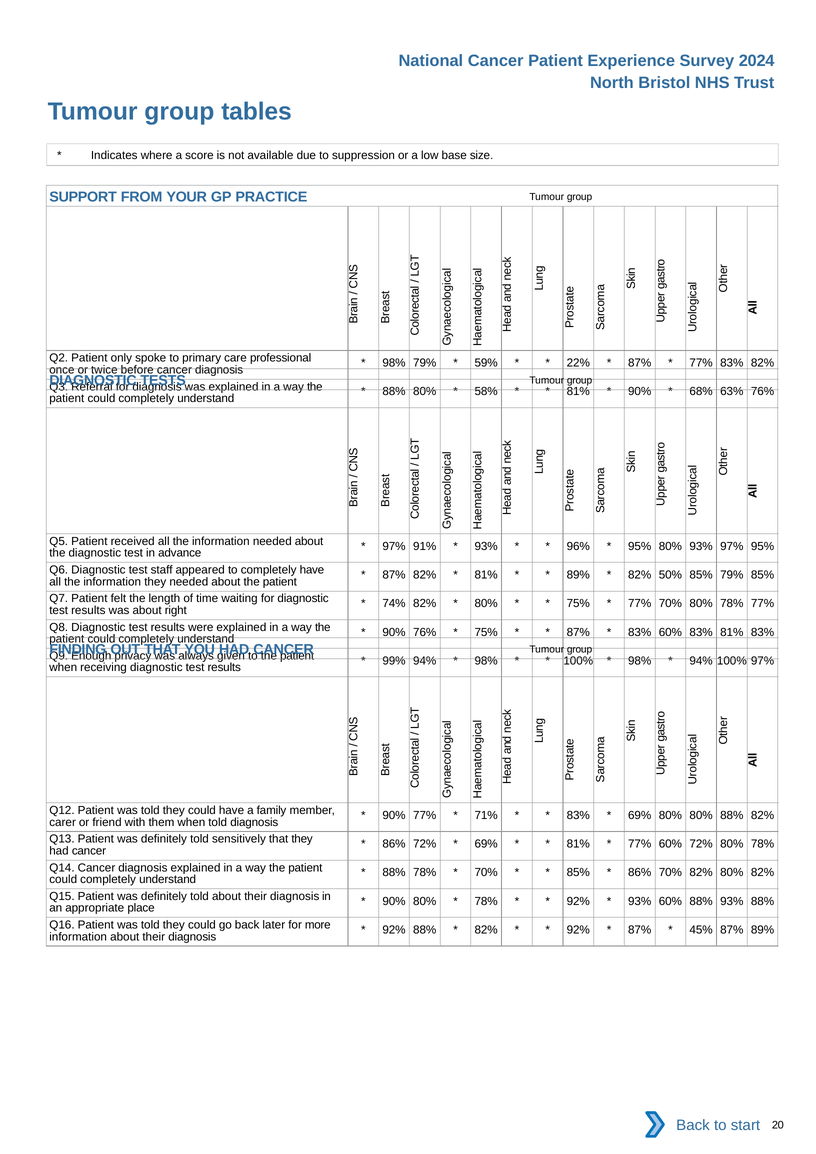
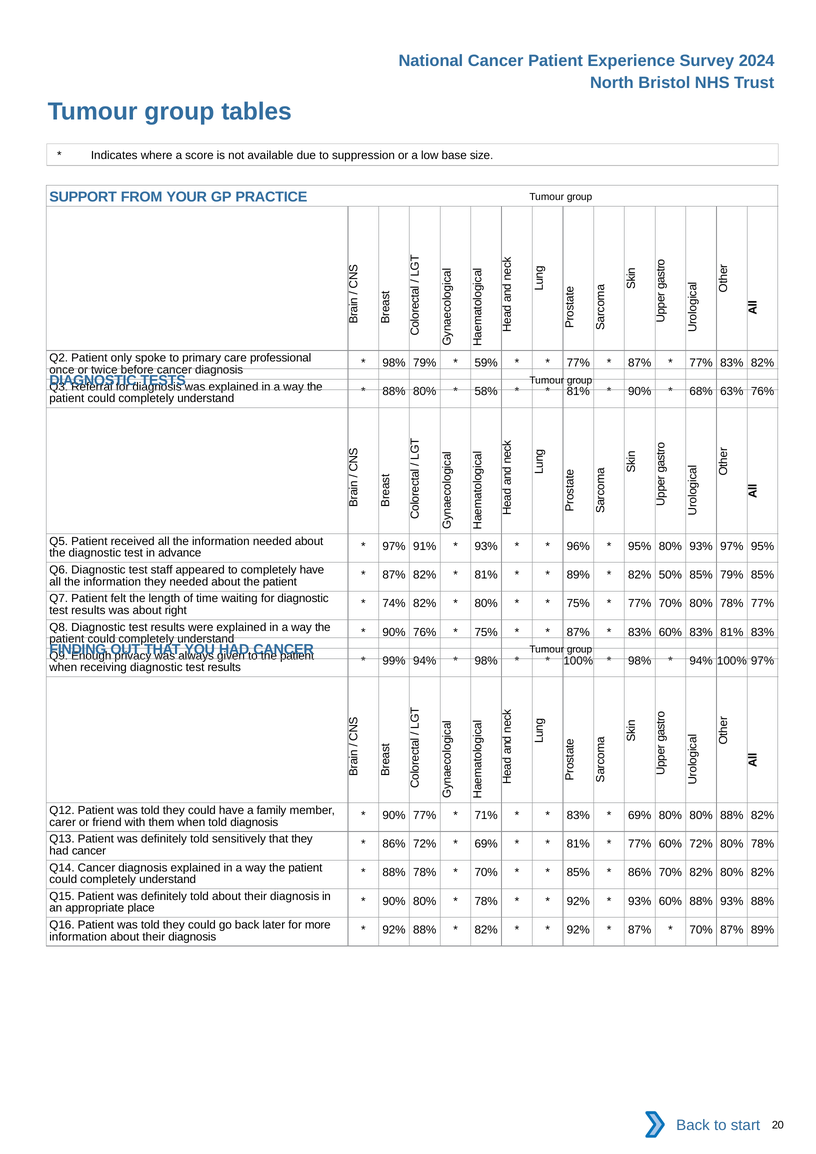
22%: 22% -> 77% (578, 363)
45%: 45% -> 70% (701, 930)
